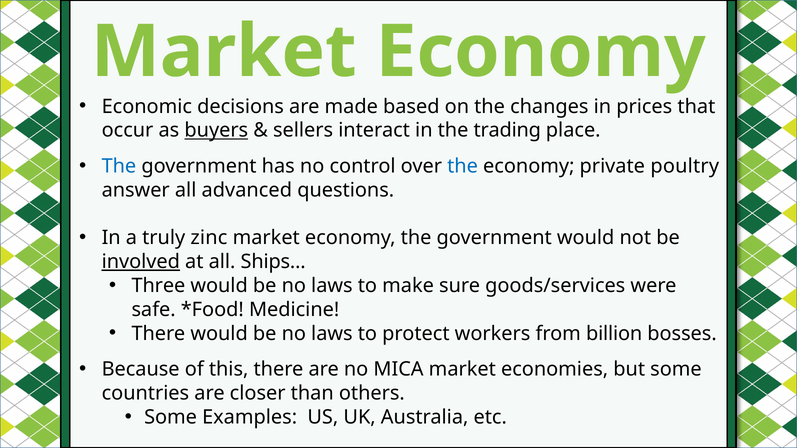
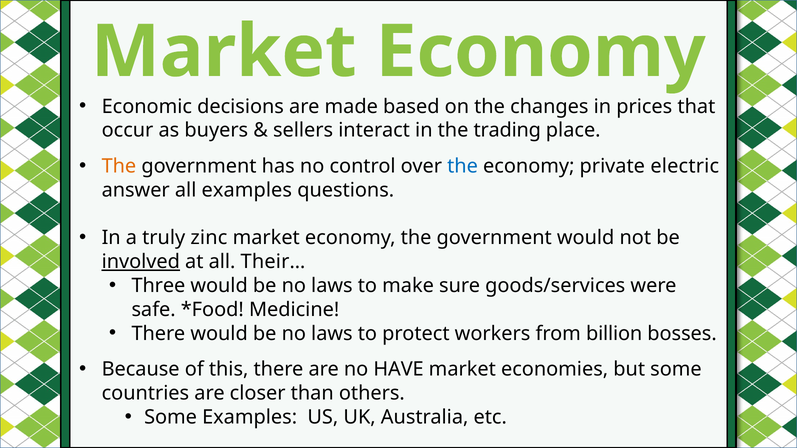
buyers underline: present -> none (216, 130)
The colour: blue -> orange (119, 166)
poultry: poultry -> electric (685, 166)
all advanced: advanced -> examples (247, 190)
Ships…: Ships… -> Their… (273, 262)
MICA: MICA -> HAVE (399, 370)
